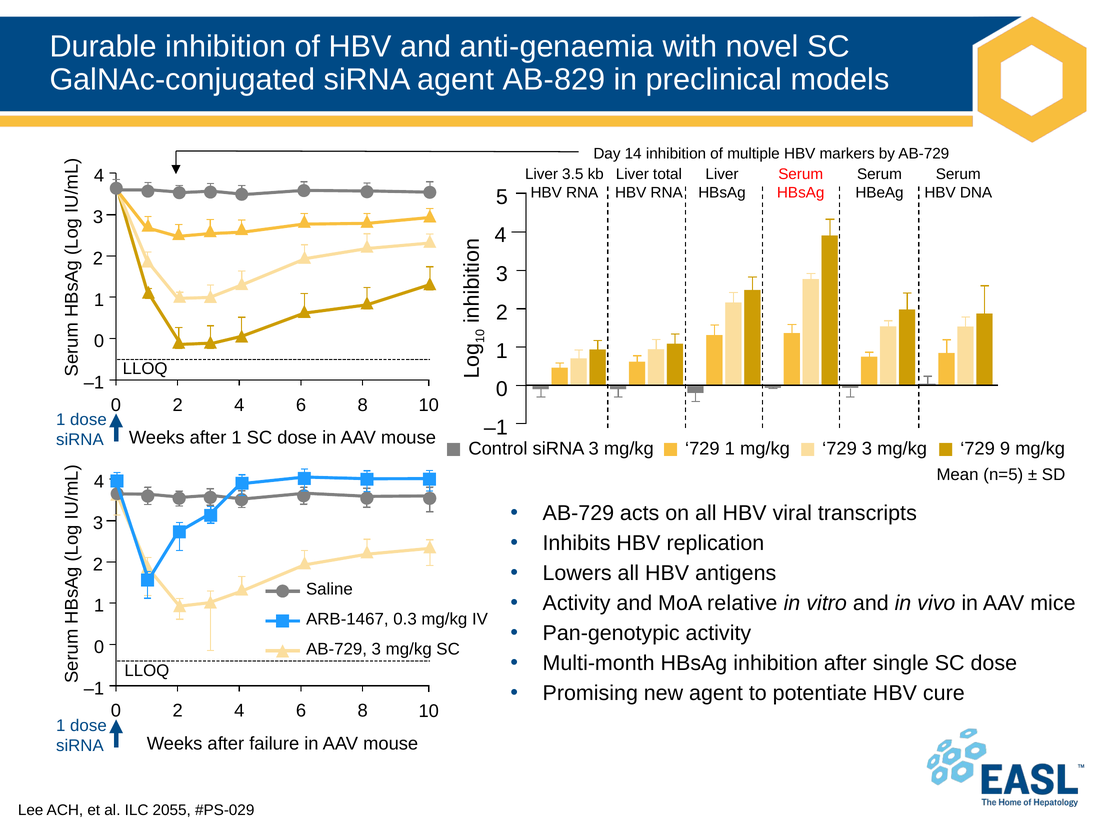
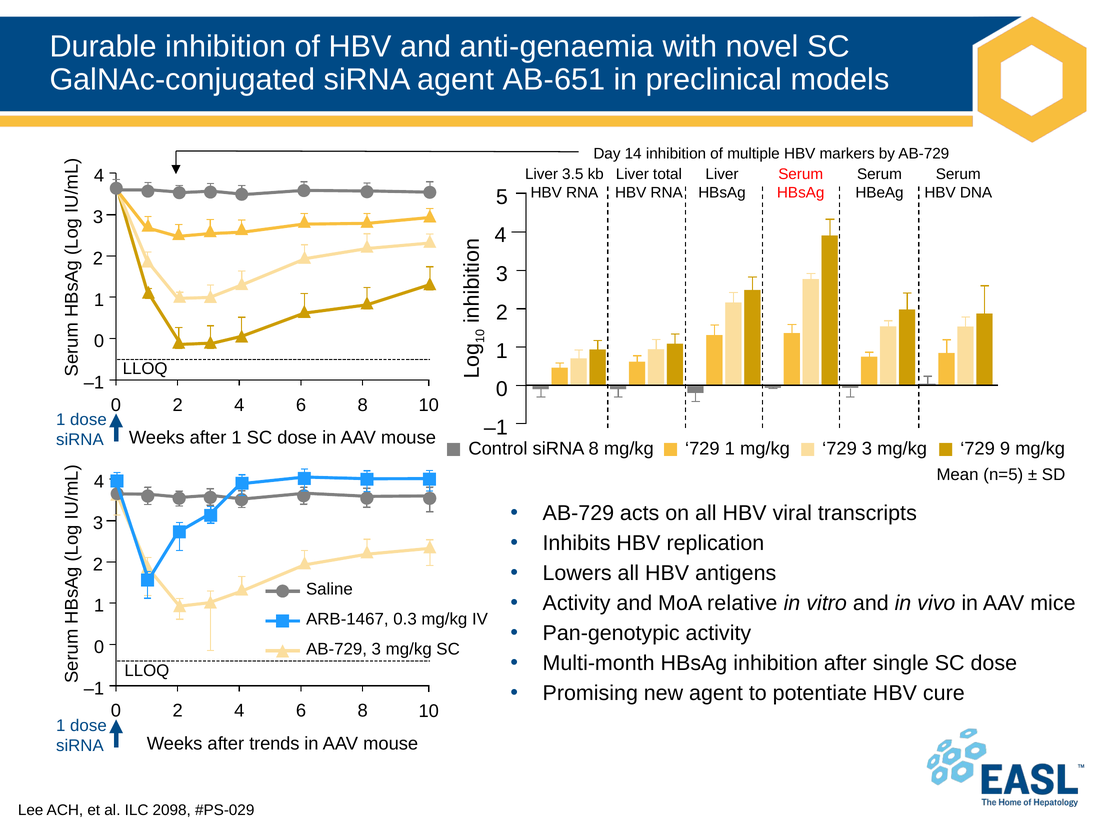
AB-829: AB-829 -> AB-651 (554, 80)
siRNA 3: 3 -> 8 (594, 448)
failure: failure -> trends (274, 743)
2055: 2055 -> 2098 (172, 810)
